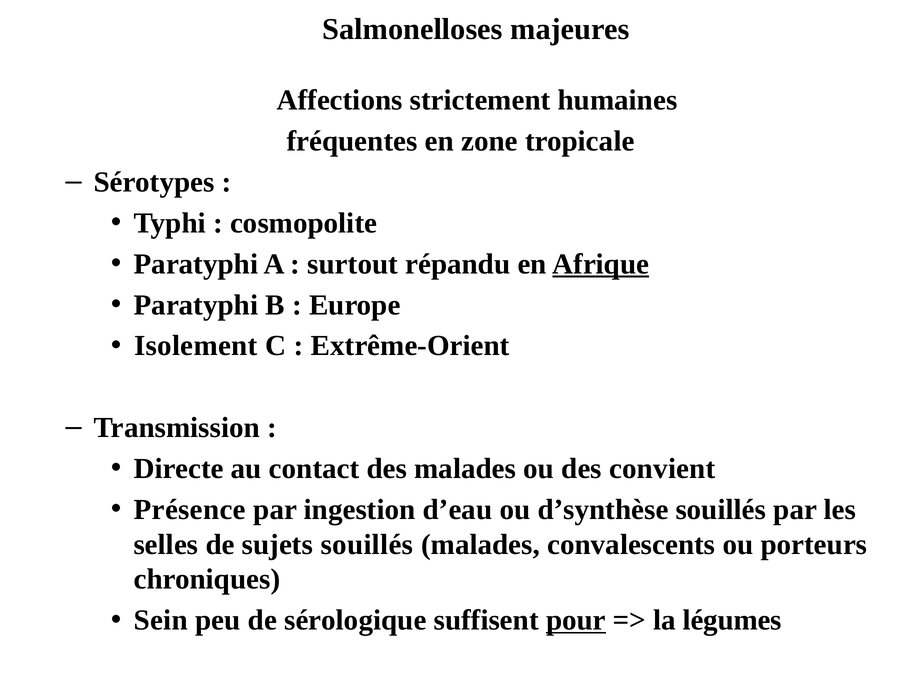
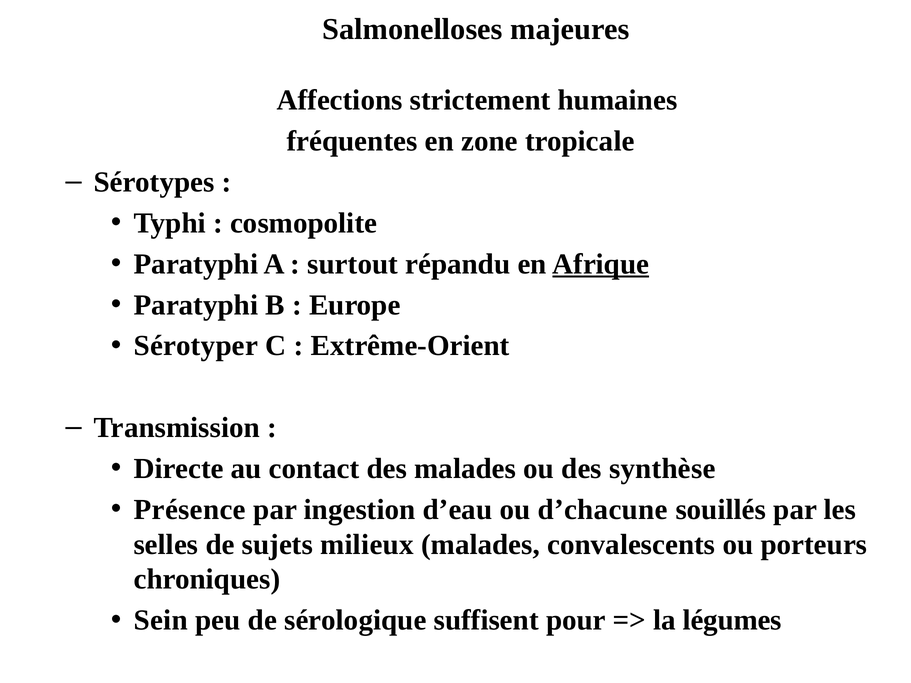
Isolement: Isolement -> Sérotyper (196, 346)
convient: convient -> synthèse (662, 469)
d’synthèse: d’synthèse -> d’chacune (603, 510)
sujets souillés: souillés -> milieux (367, 545)
pour underline: present -> none (576, 621)
